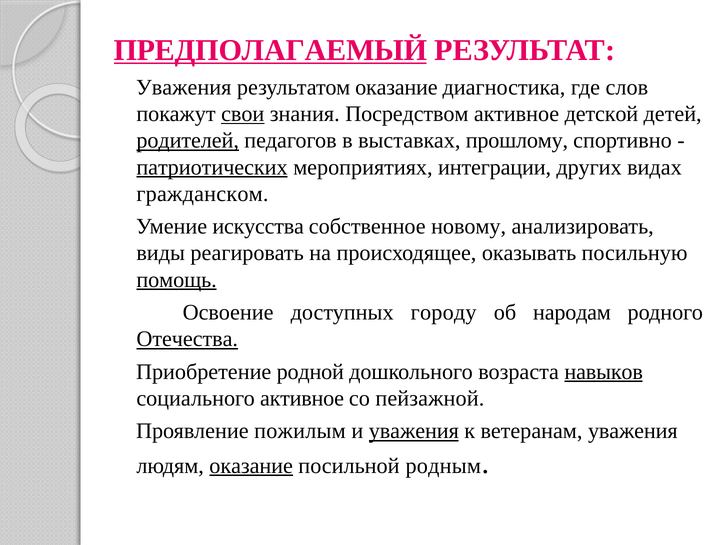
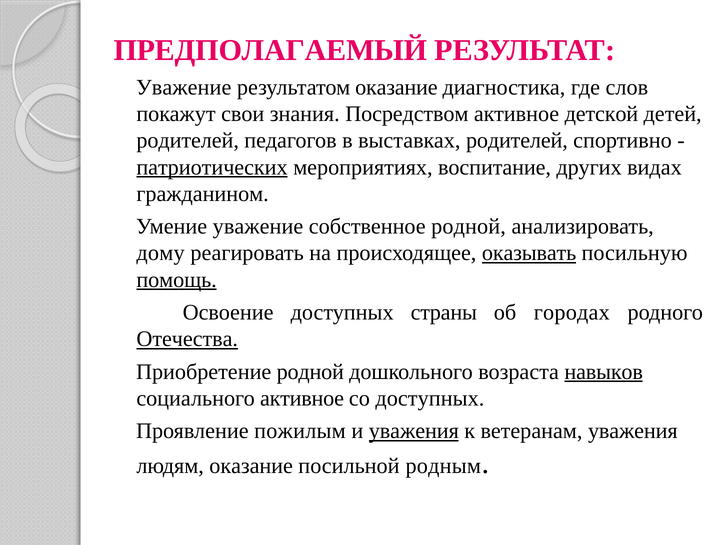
ПРЕДПОЛАГАЕМЫЙ underline: present -> none (270, 50)
Уважения: Уважения -> Уважение (184, 87)
свои underline: present -> none (243, 114)
родителей underline: present -> none (188, 141)
выставках прошлому: прошлому -> родителей (517, 141)
интеграции: интеграции -> воспитание (495, 167)
гражданском: гражданском -> гражданином (203, 194)
Умение искусства: искусства -> уважение (258, 227)
собственное новому: новому -> родной (469, 227)
виды: виды -> дому (161, 253)
оказывать underline: none -> present (529, 253)
городу: городу -> страны (444, 313)
народам: народам -> городах (572, 313)
со пейзажной: пейзажной -> доступных (430, 399)
оказание underline: present -> none (251, 466)
